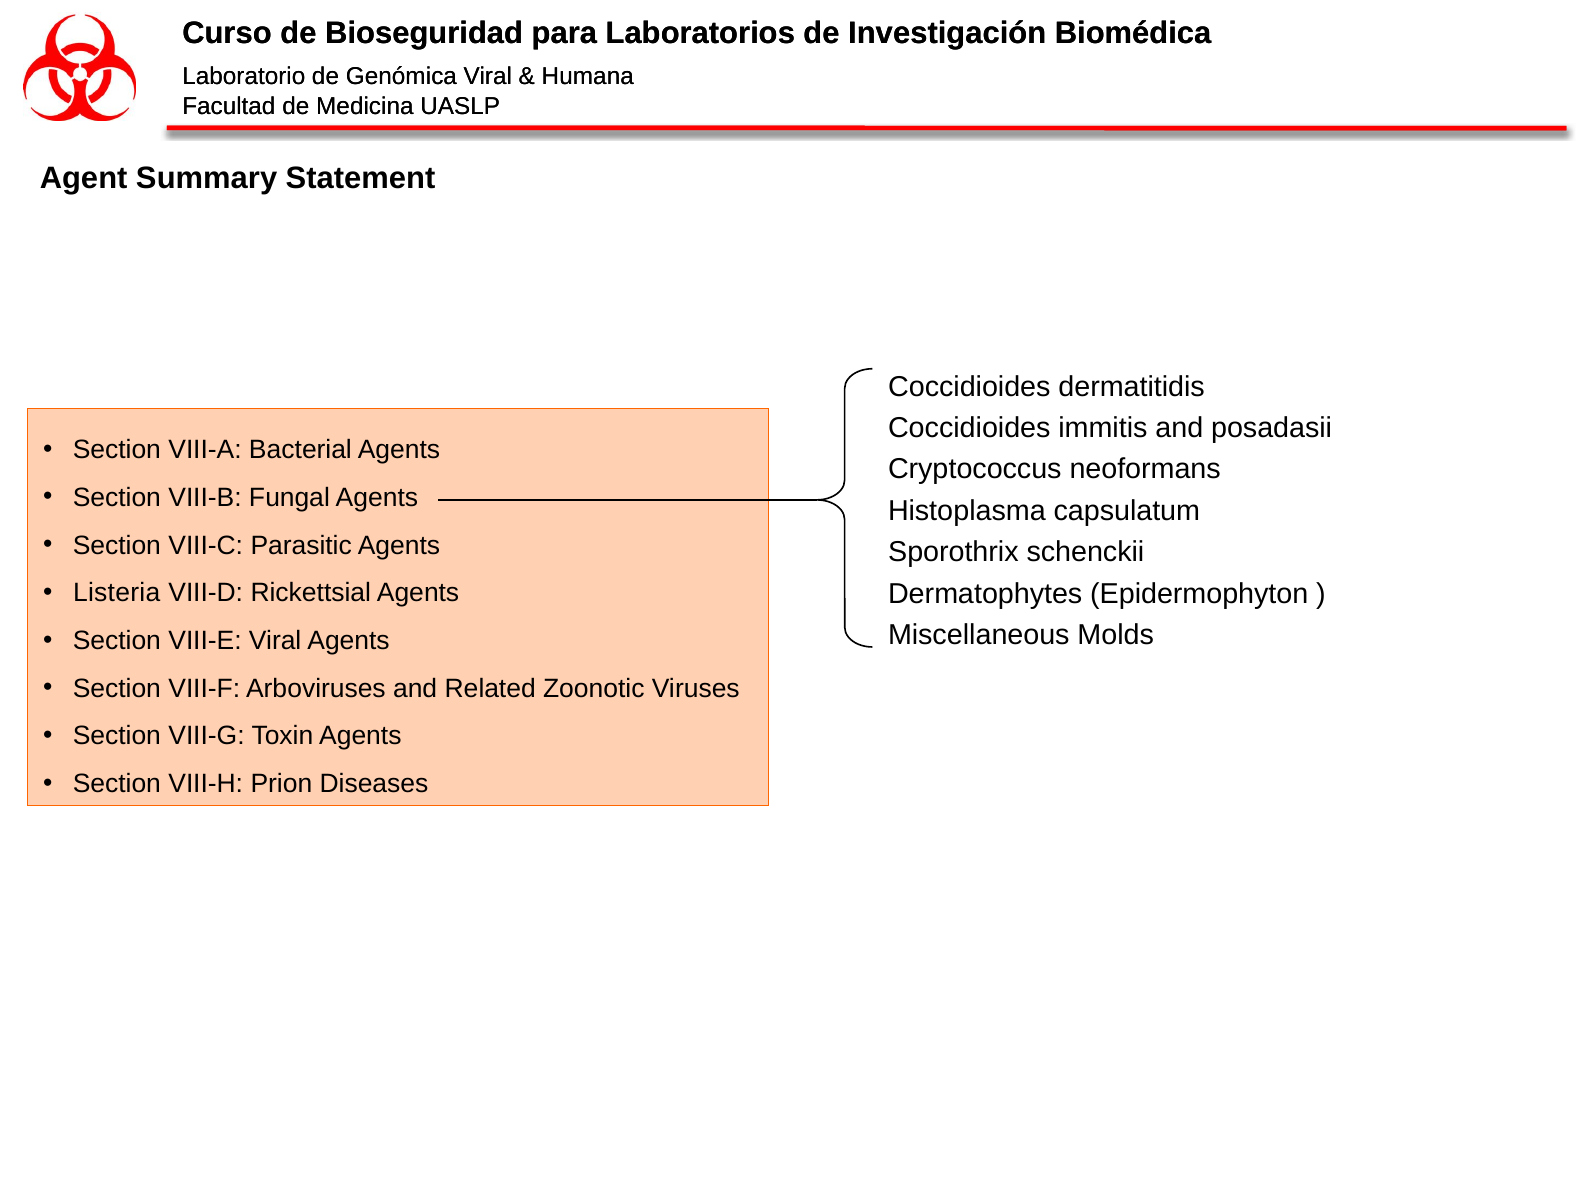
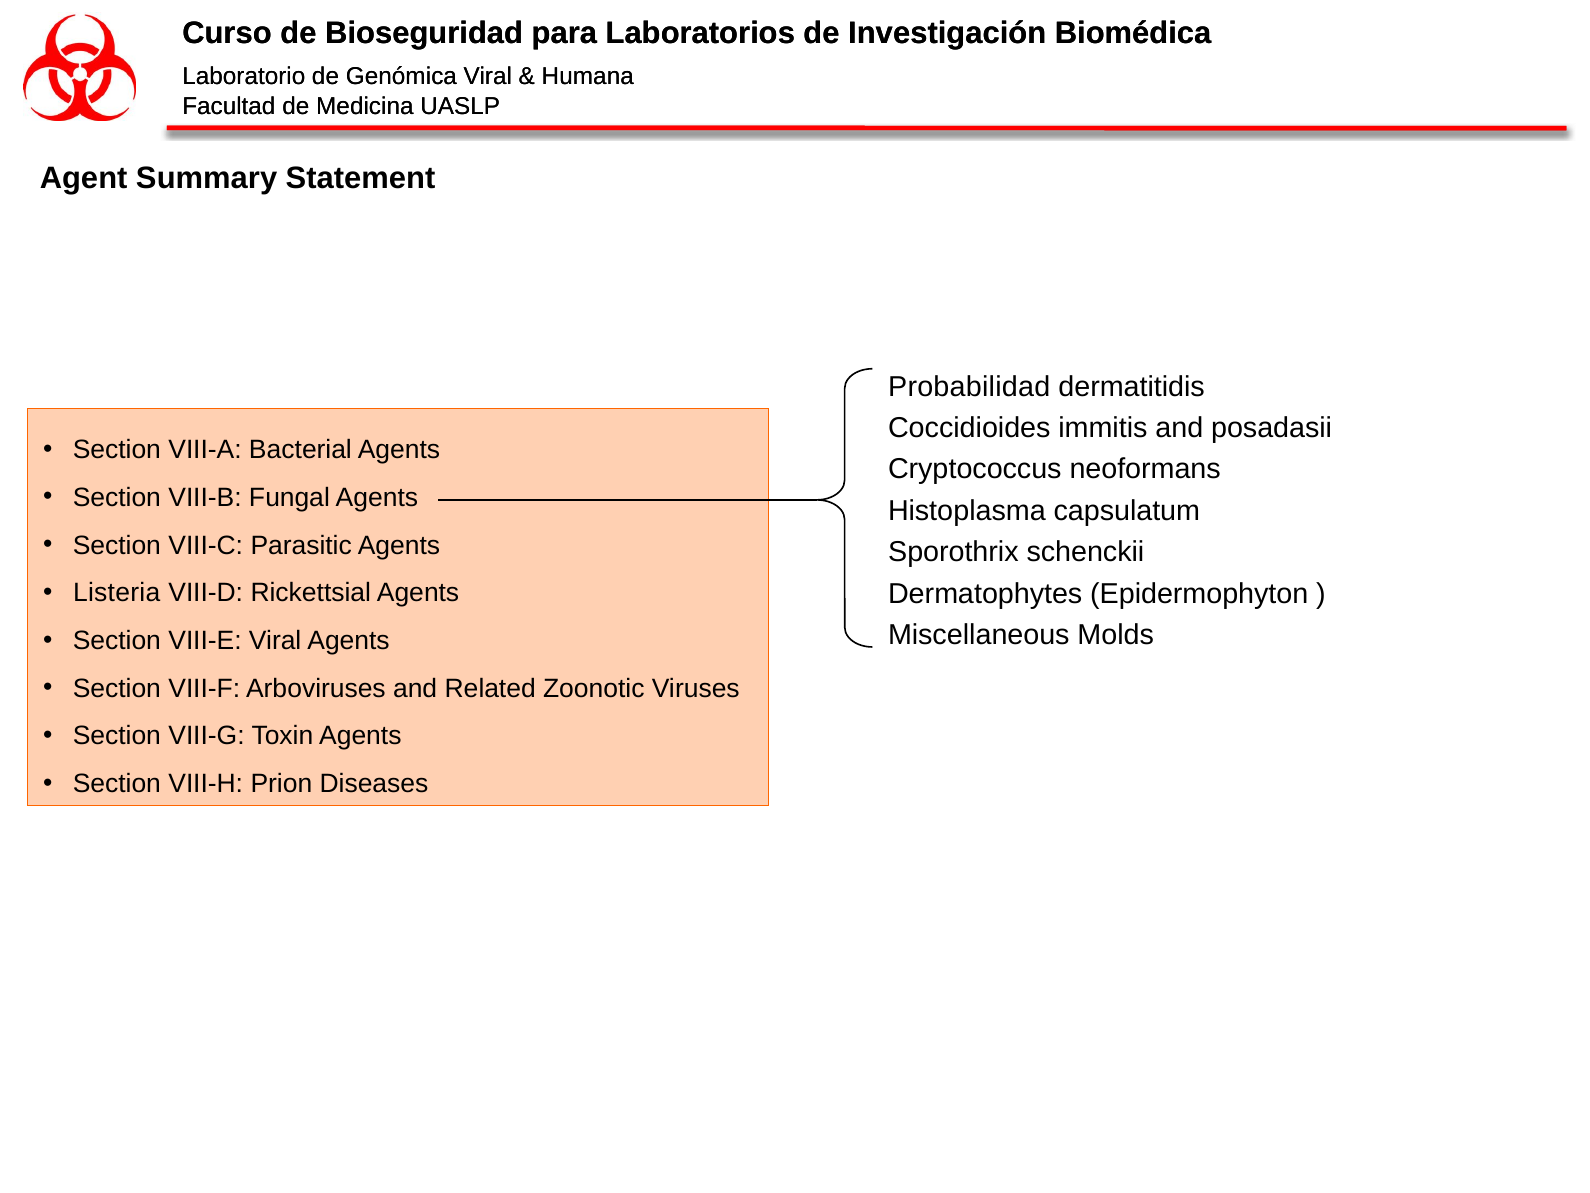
Coccidioides: Coccidioides -> Probabilidad (969, 386)
